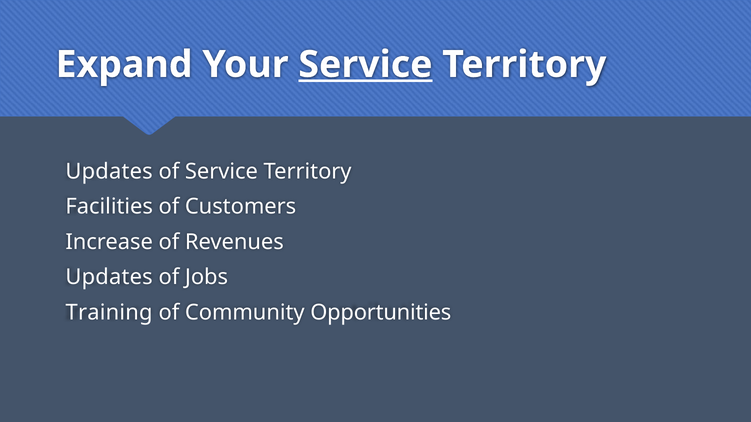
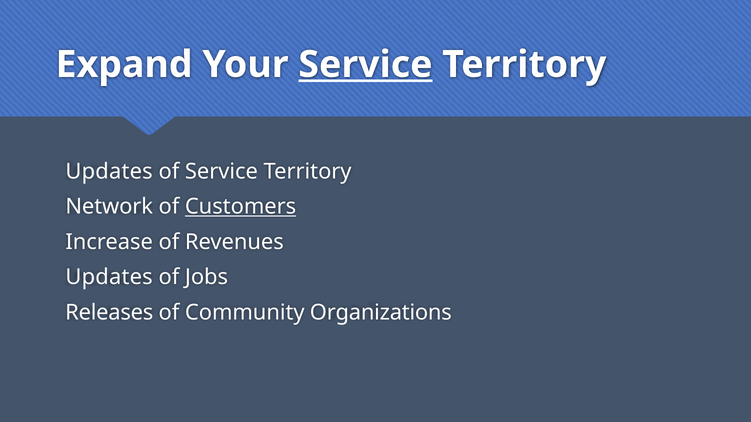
Facilities: Facilities -> Network (109, 207)
Customers underline: none -> present (241, 207)
Training: Training -> Releases (109, 313)
Opportunities: Opportunities -> Organizations (381, 313)
